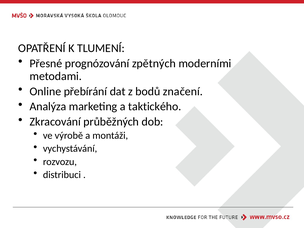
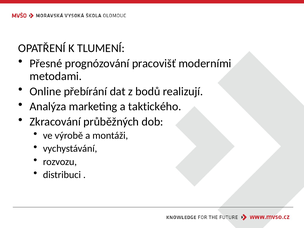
zpětných: zpětných -> pracovišť (154, 63)
značení: značení -> realizují (183, 91)
